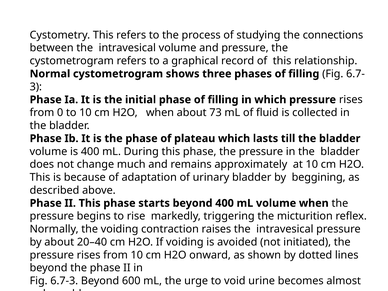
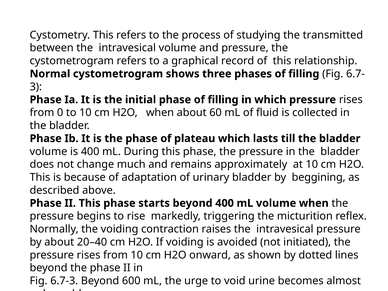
connections: connections -> transmitted (333, 35)
73: 73 -> 60 (216, 113)
